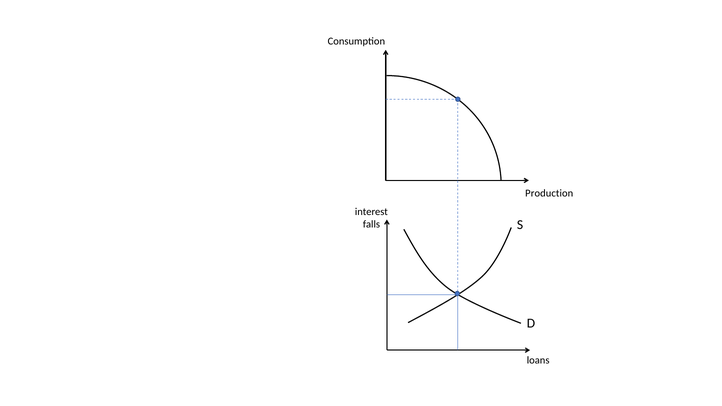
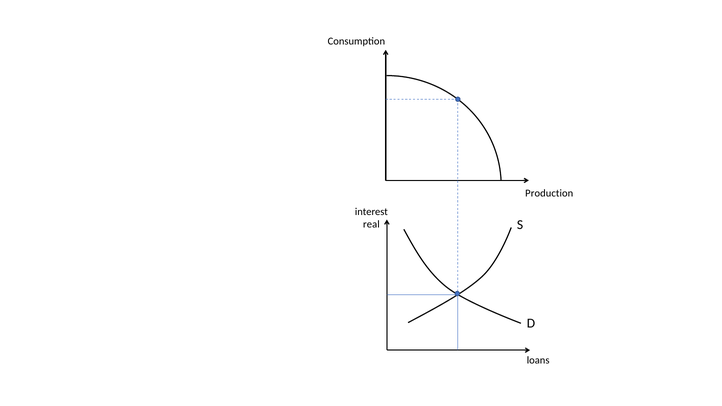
falls: falls -> real (371, 224)
